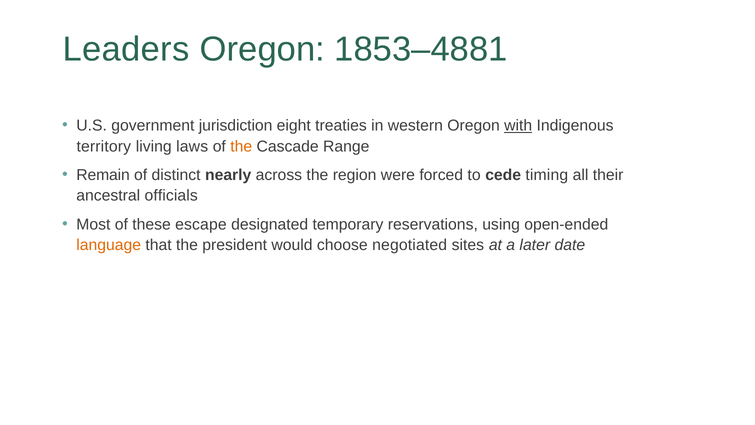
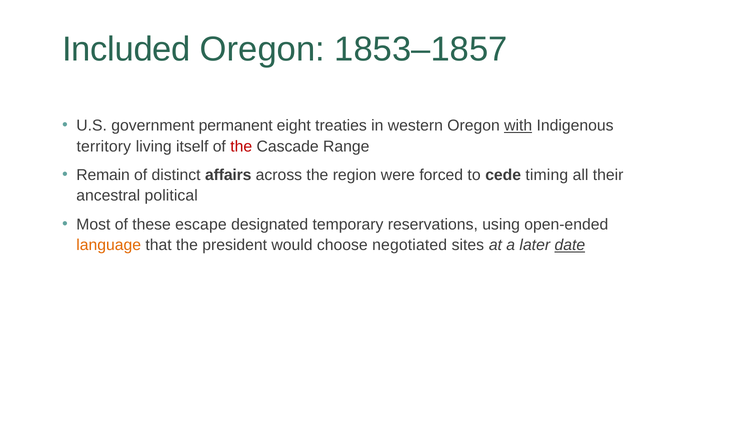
Leaders: Leaders -> Included (126, 49)
1853–4881: 1853–4881 -> 1853–1857 (421, 49)
jurisdiction: jurisdiction -> permanent (236, 125)
laws: laws -> itself (192, 146)
the colour: orange -> red (241, 146)
nearly: nearly -> affairs (228, 175)
officials: officials -> political (171, 196)
date underline: none -> present (570, 245)
